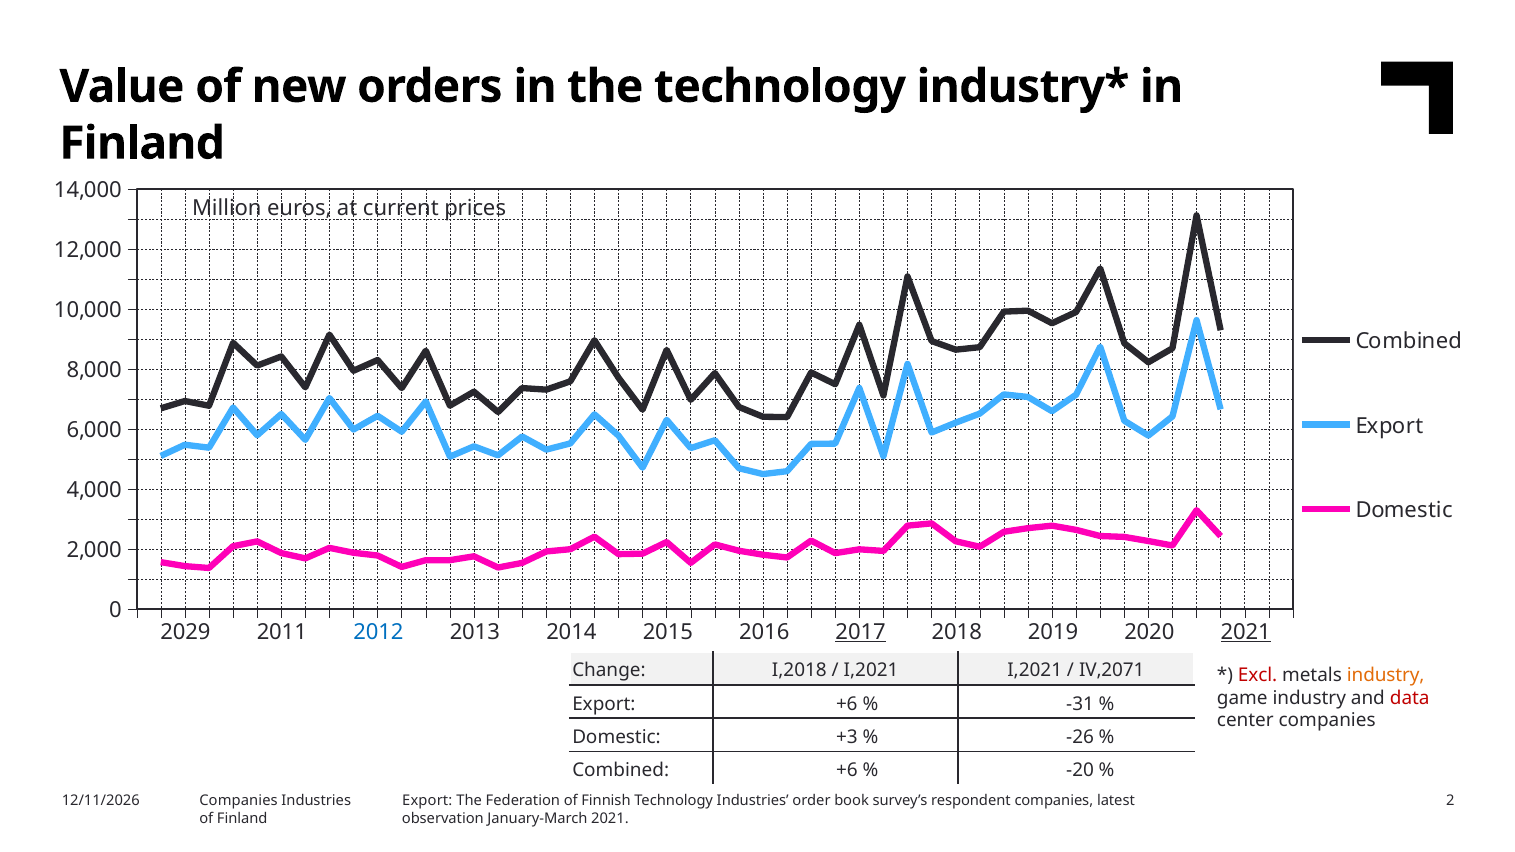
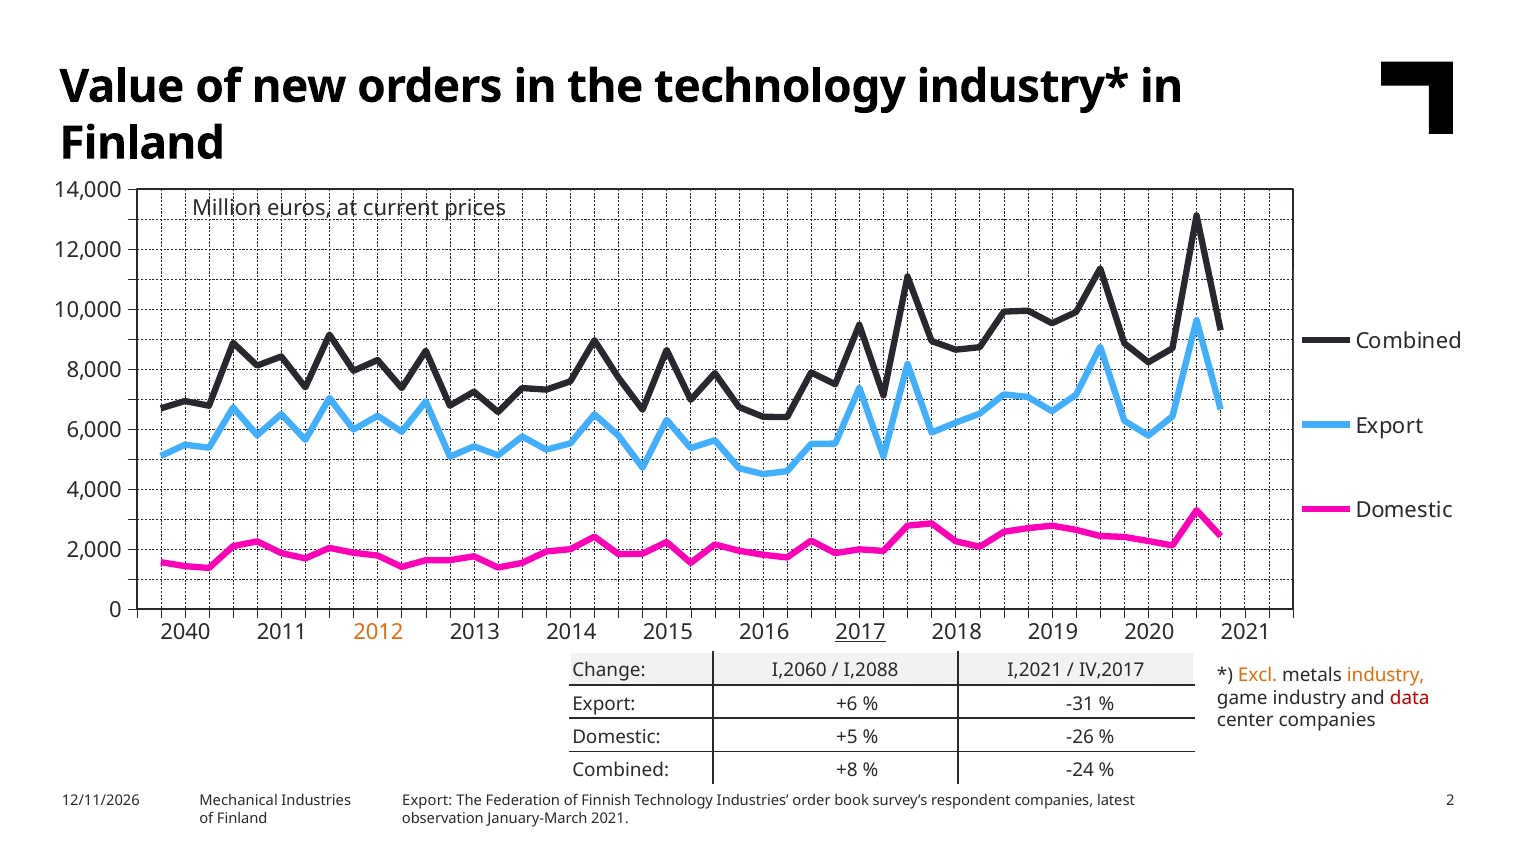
2029: 2029 -> 2040 (185, 632)
2012 colour: blue -> orange (378, 632)
2021 underline: present -> none (1246, 632)
I,2018: I,2018 -> I,2060 (799, 671)
I,2021: I,2021 -> I,2088 (871, 671)
IV,2071: IV,2071 -> IV,2017 (1112, 671)
Excl colour: red -> orange (1258, 675)
+3: +3 -> +5 (847, 737)
Combined +6: +6 -> +8 (847, 771)
-20: -20 -> -24 (1080, 771)
Companies: Companies -> Mechanical (239, 801)
